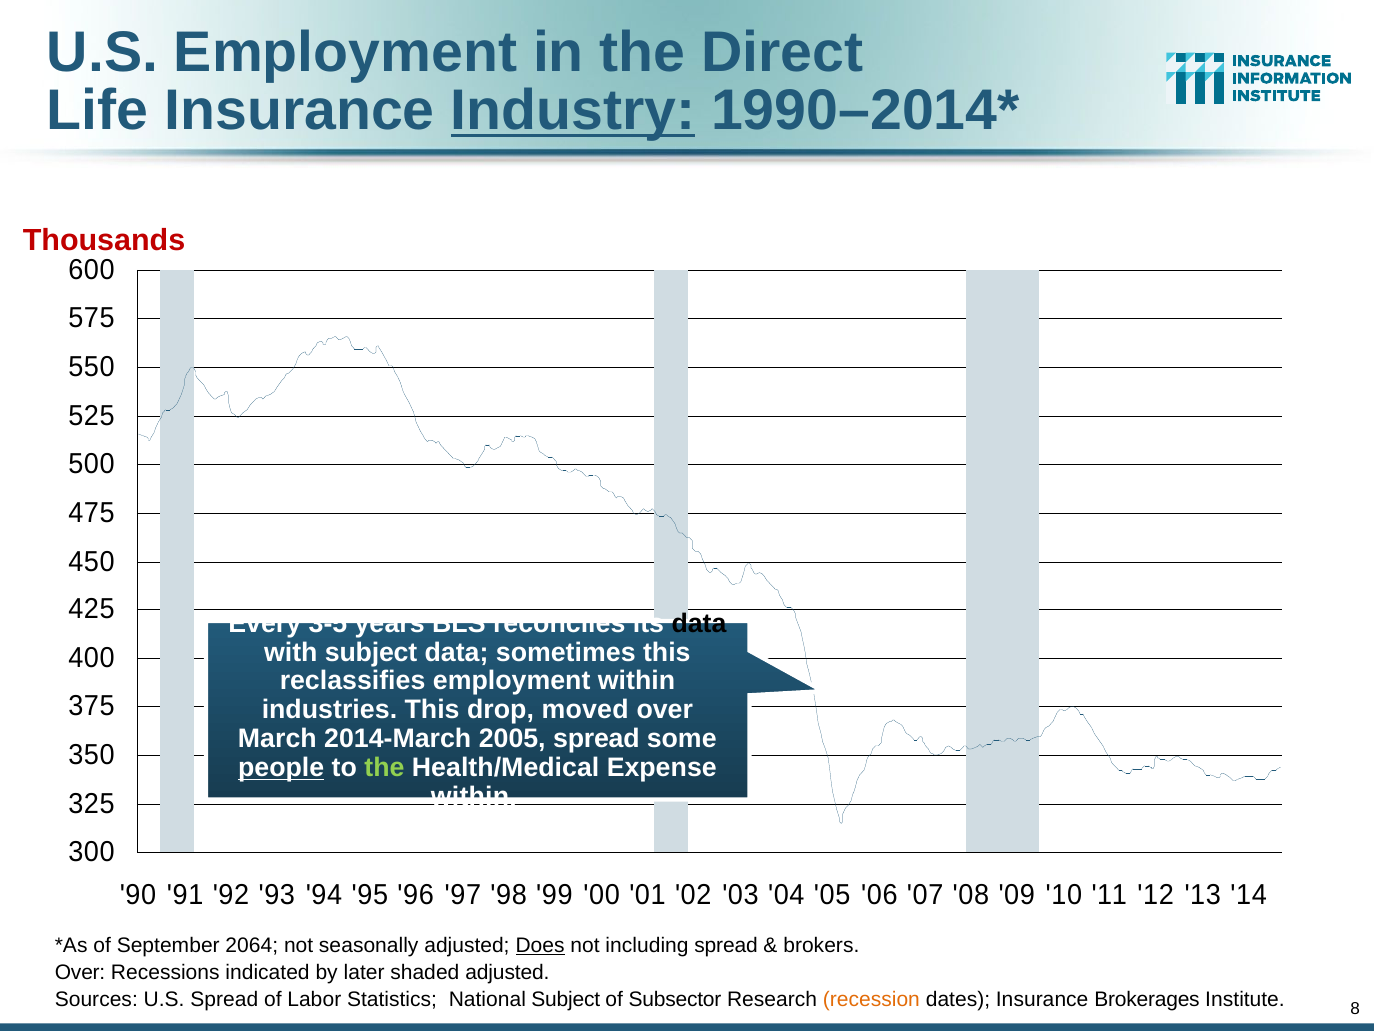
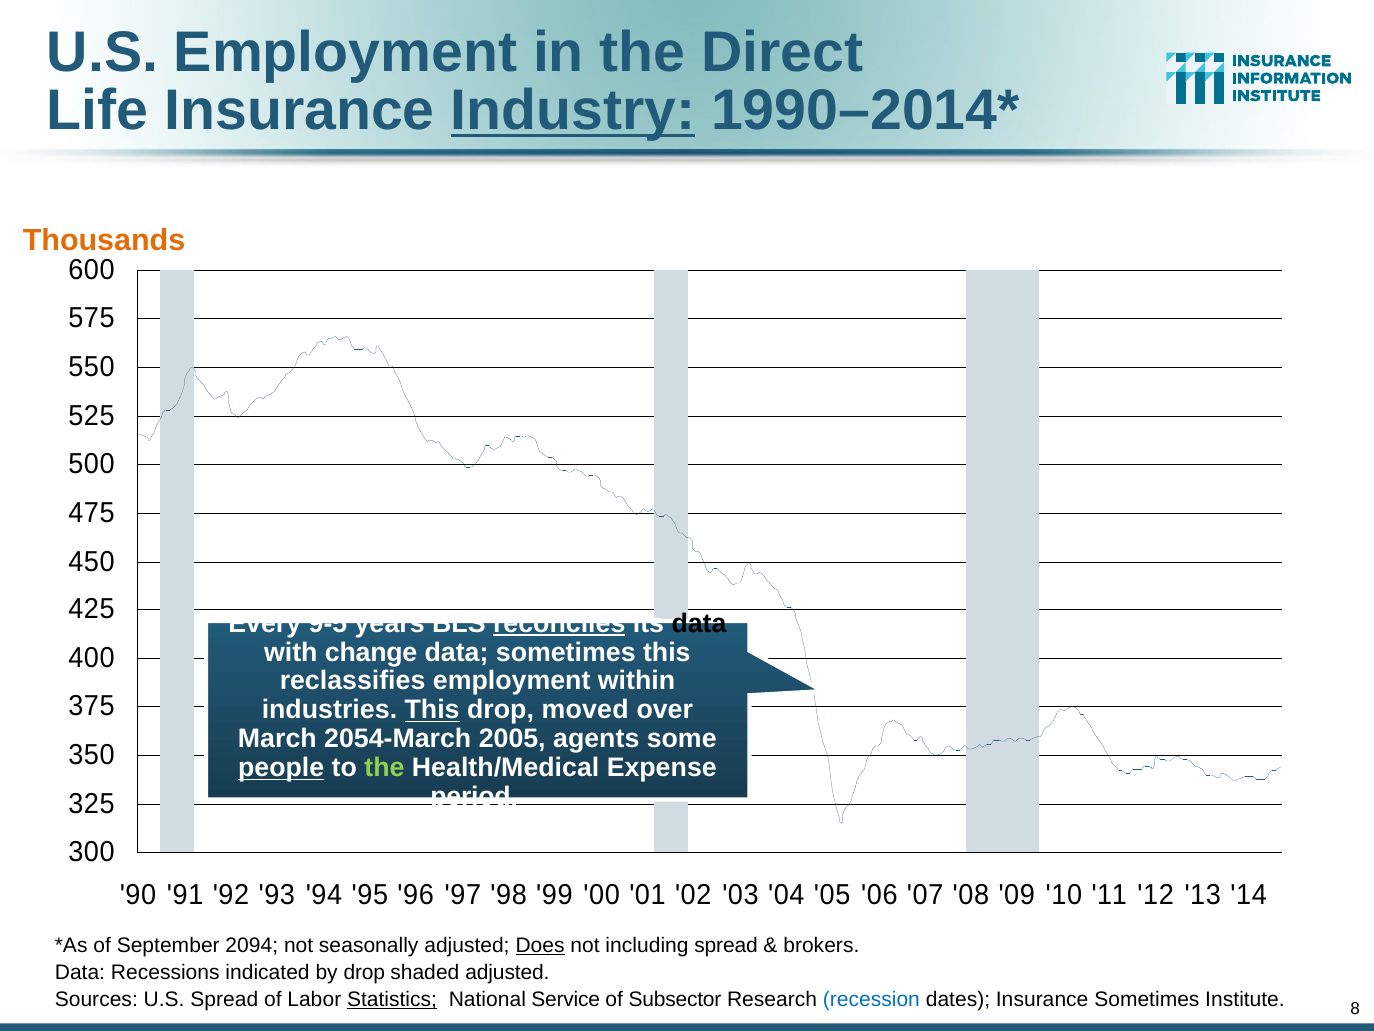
Thousands colour: red -> orange (104, 240)
3-5: 3-5 -> 9-5 (328, 623)
reconciles underline: none -> present (559, 623)
with subject: subject -> change (371, 652)
This underline: none -> present (432, 710)
2014-March: 2014-March -> 2054-March (398, 739)
2005 spread: spread -> agents (596, 739)
within: within -> period (474, 796)
2064: 2064 -> 2094 (252, 945)
Over: Over -> Data (80, 972)
by later: later -> drop (364, 972)
Statistics underline: none -> present (392, 999)
National Subject: Subject -> Service (566, 999)
recession colour: orange -> blue (871, 999)
Insurance Brokerages: Brokerages -> Sometimes (1147, 999)
